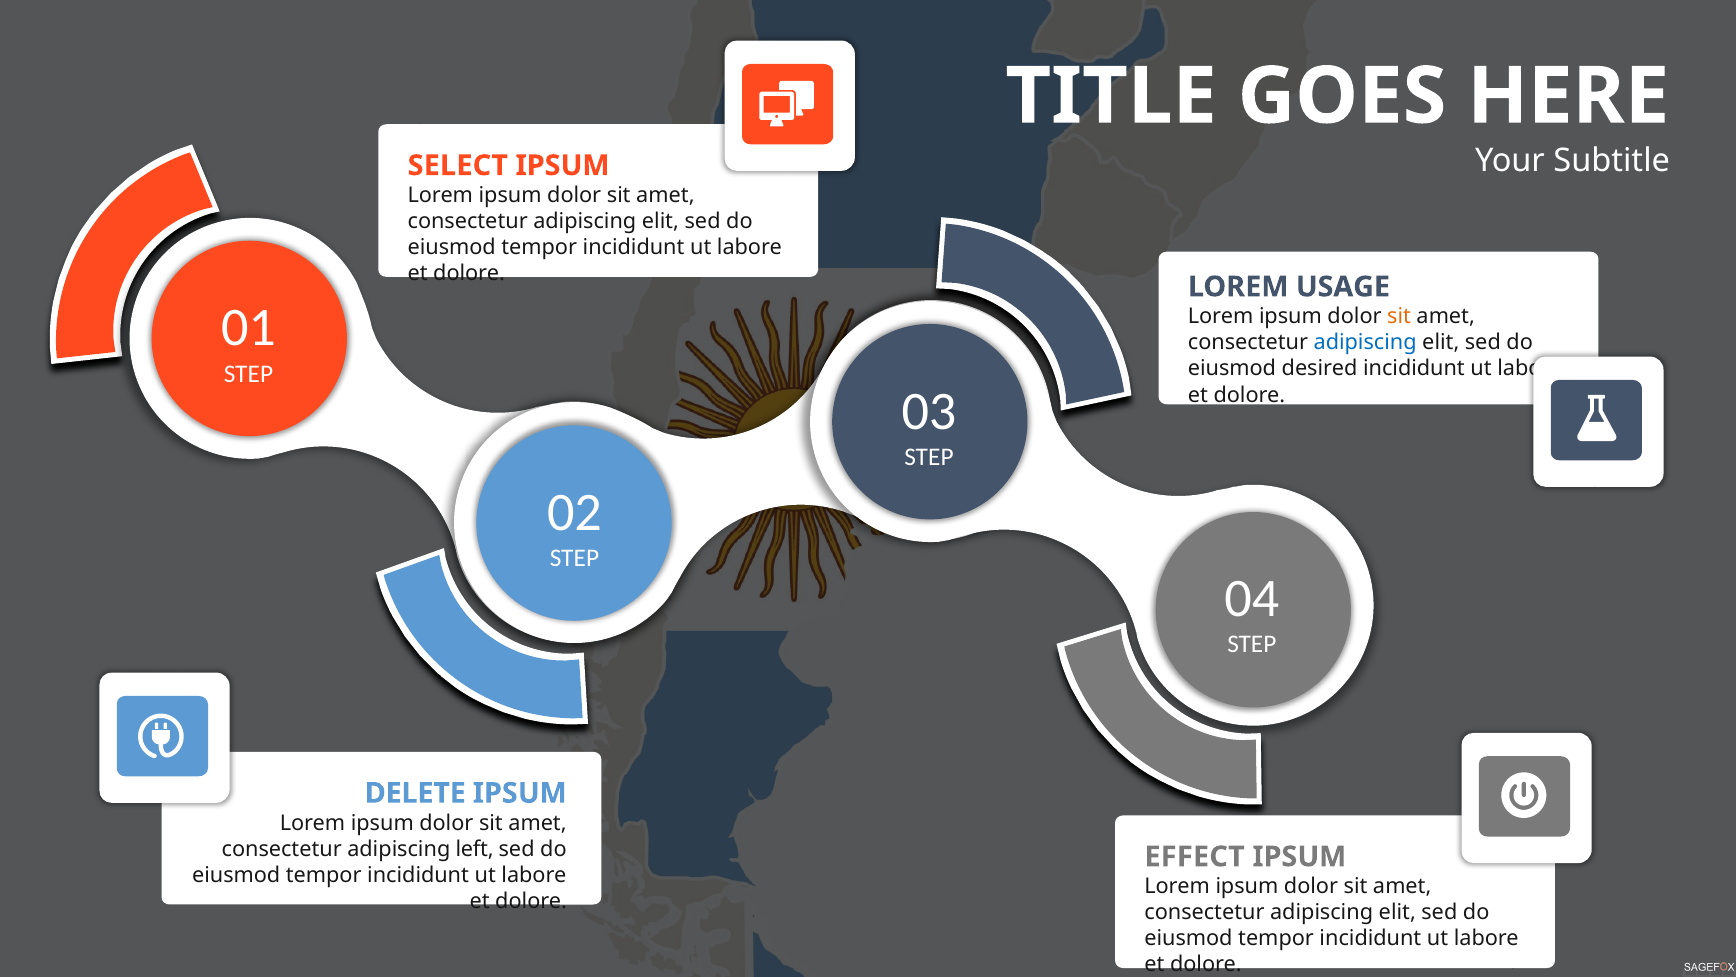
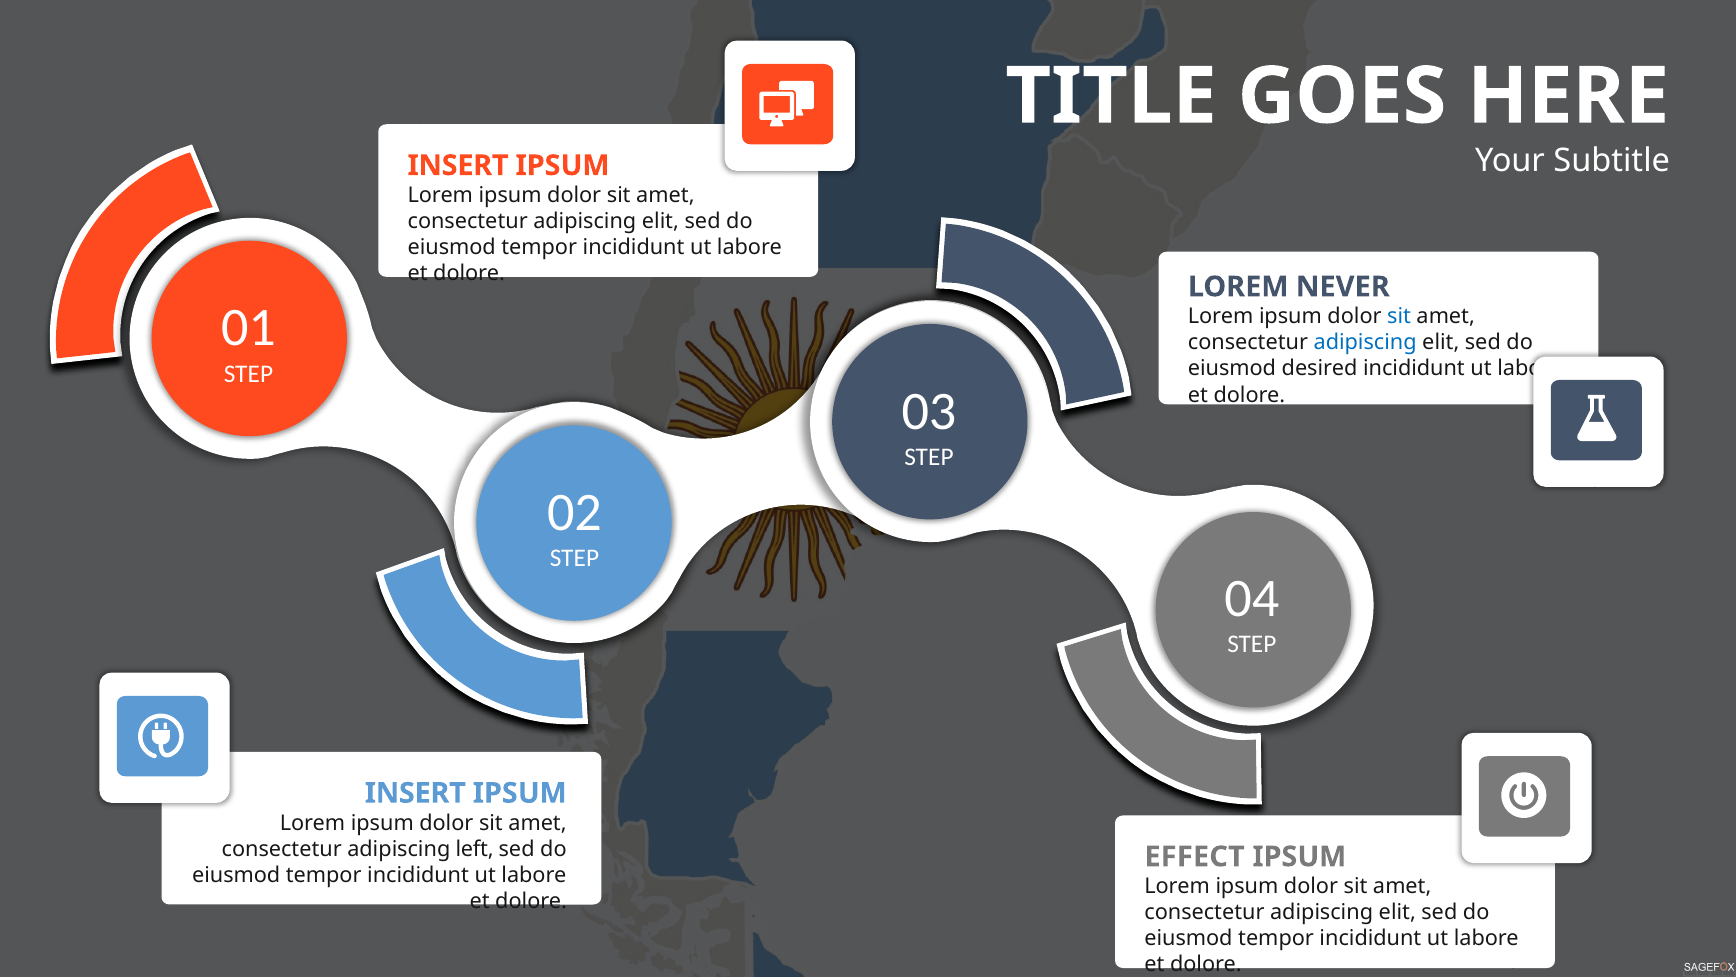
SELECT: SELECT -> INSERT (458, 165)
USAGE: USAGE -> NEVER (1343, 287)
sit colour: orange -> blue (1399, 317)
DELETE: DELETE -> INSERT (415, 793)
